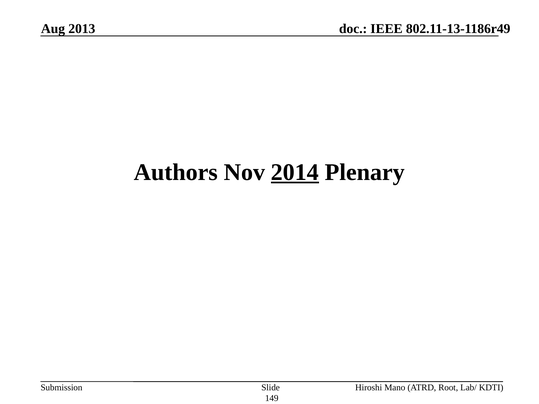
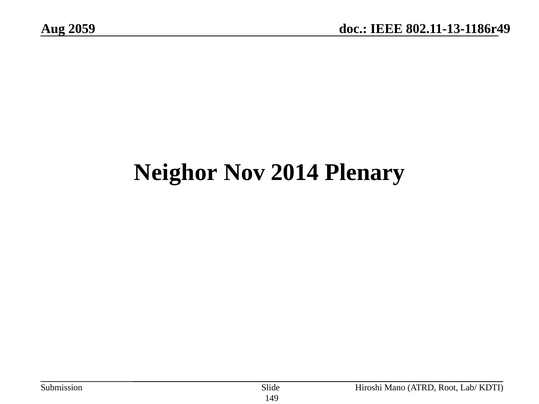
2013: 2013 -> 2059 (82, 29)
Authors: Authors -> Neighor (176, 172)
2014 underline: present -> none (295, 172)
